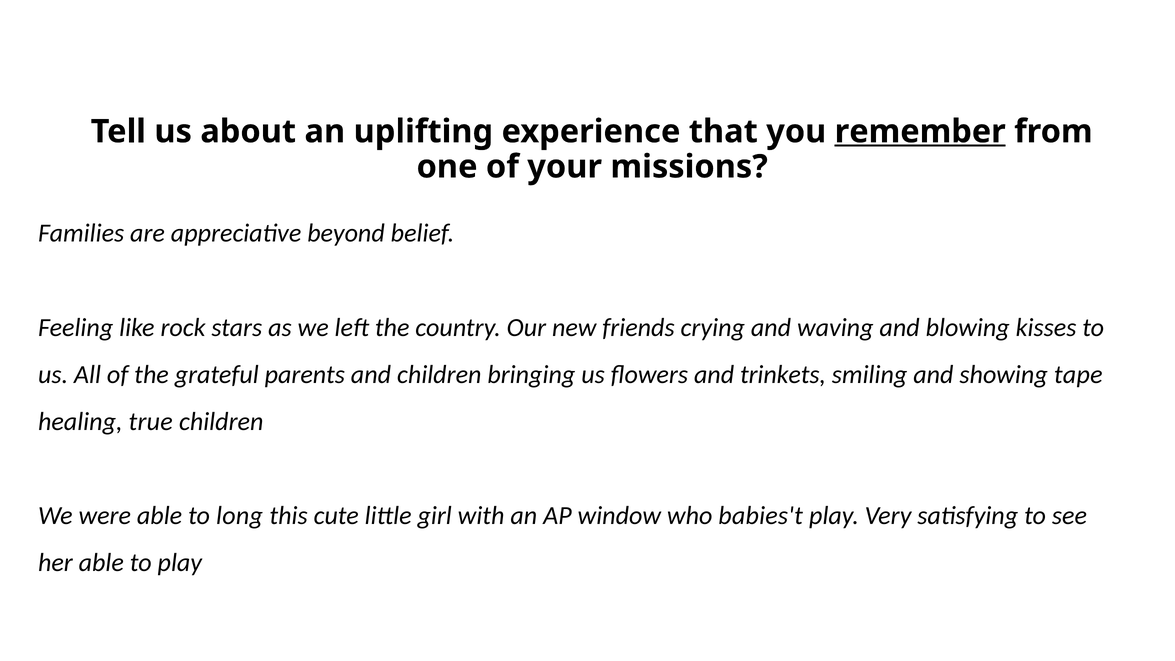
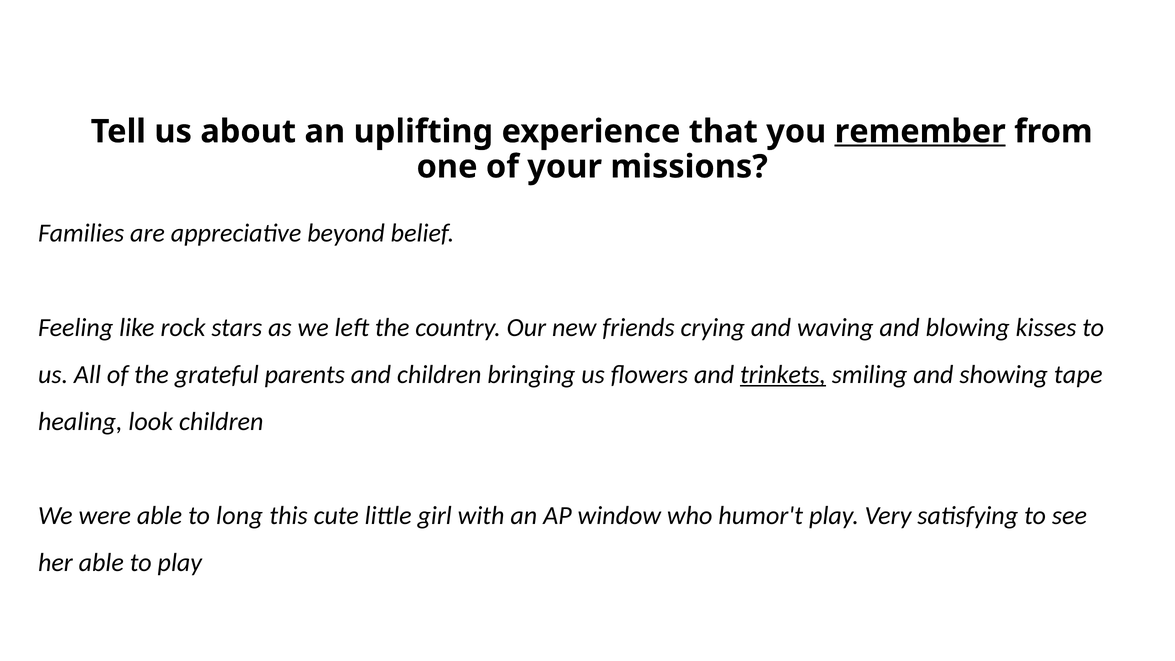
trinkets underline: none -> present (783, 374)
true: true -> look (151, 422)
babies't: babies't -> humor't (761, 516)
